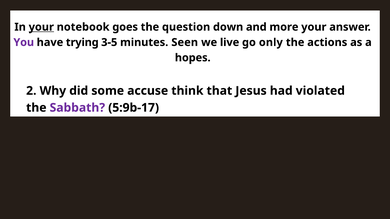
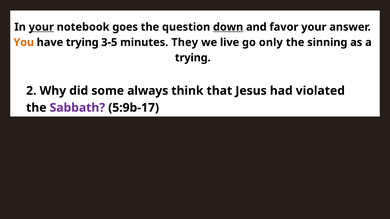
down underline: none -> present (228, 27)
more: more -> favor (284, 27)
You colour: purple -> orange (24, 42)
Seen: Seen -> They (185, 42)
actions: actions -> sinning (327, 42)
hopes: hopes -> trying (193, 58)
accuse: accuse -> always (148, 91)
